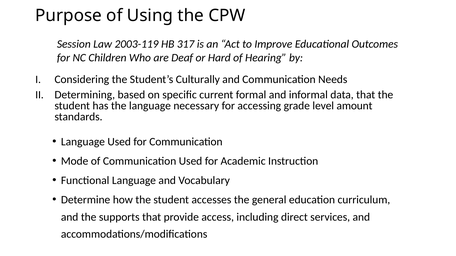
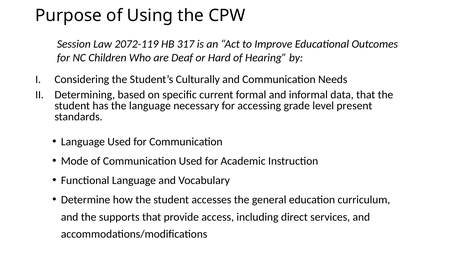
2003-119: 2003-119 -> 2072-119 (137, 44)
amount: amount -> present (354, 106)
